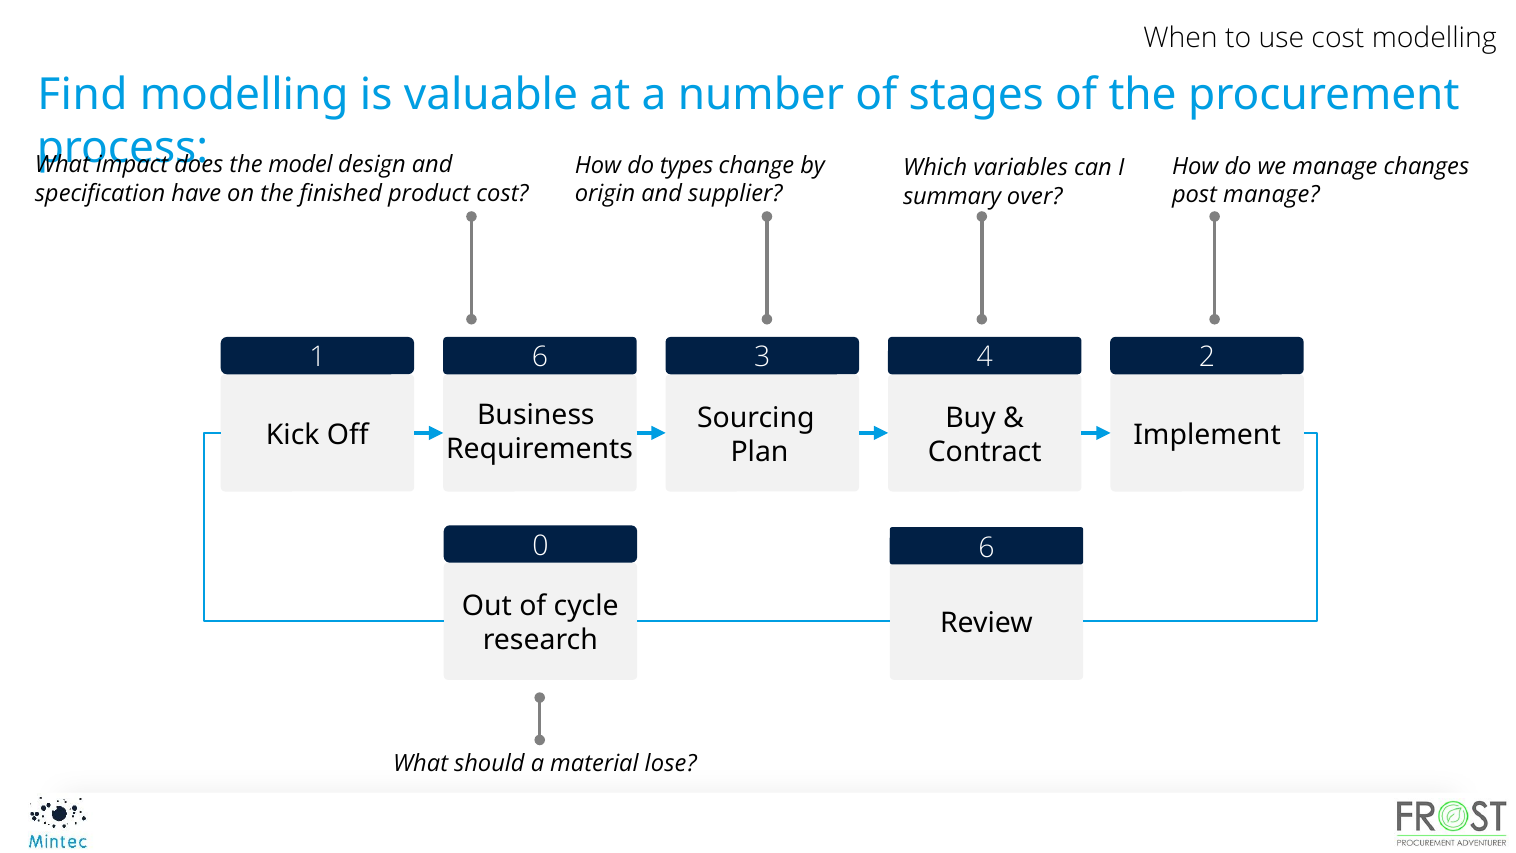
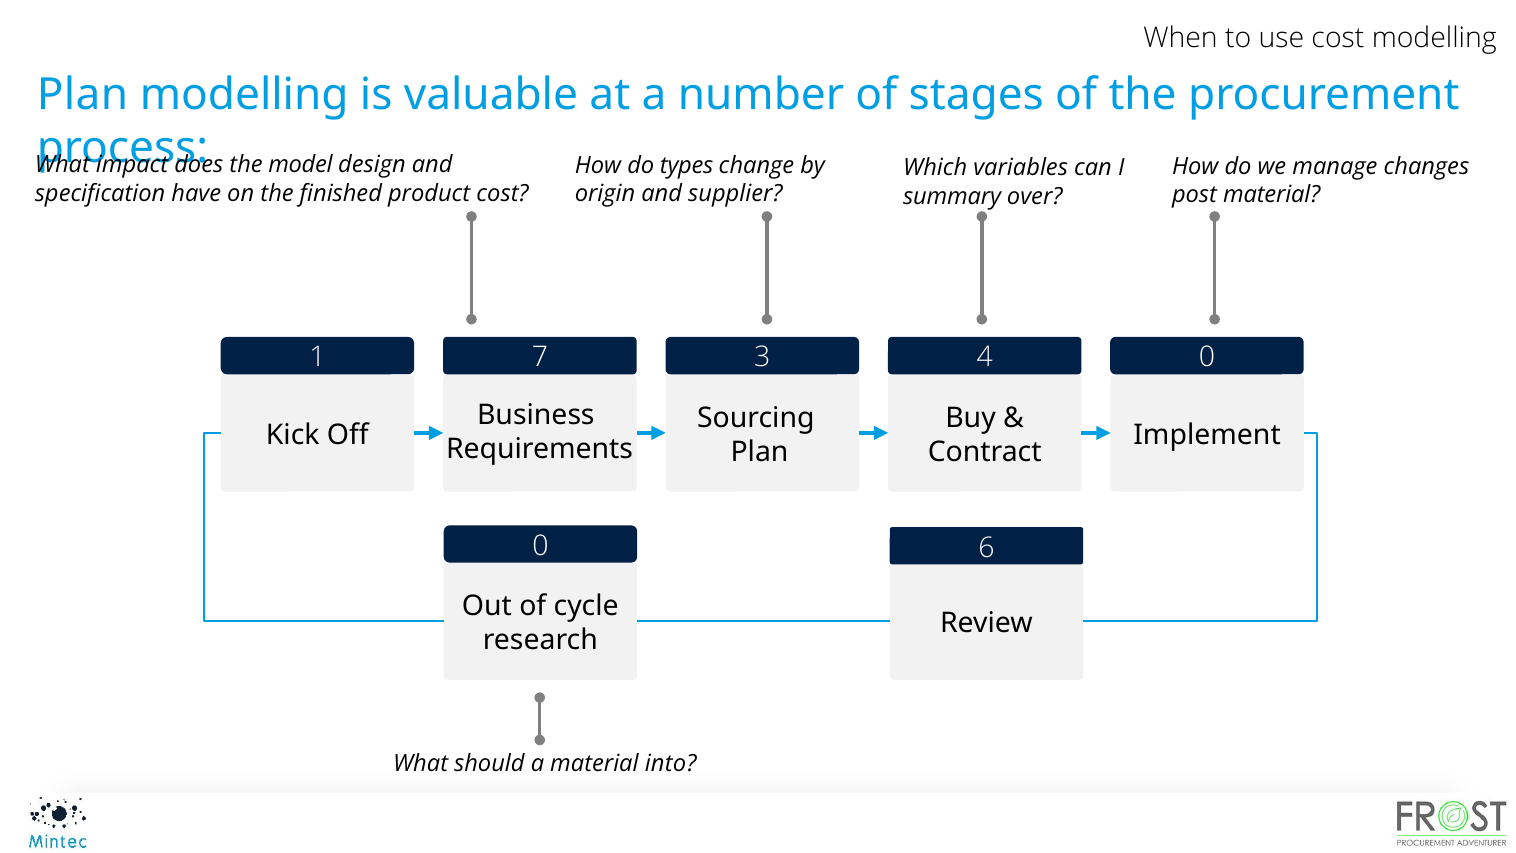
Find: Find -> Plan (83, 94)
post manage: manage -> material (1272, 195)
1 6: 6 -> 7 (540, 357)
3 2: 2 -> 0 (1207, 357)
lose: lose -> into (671, 764)
